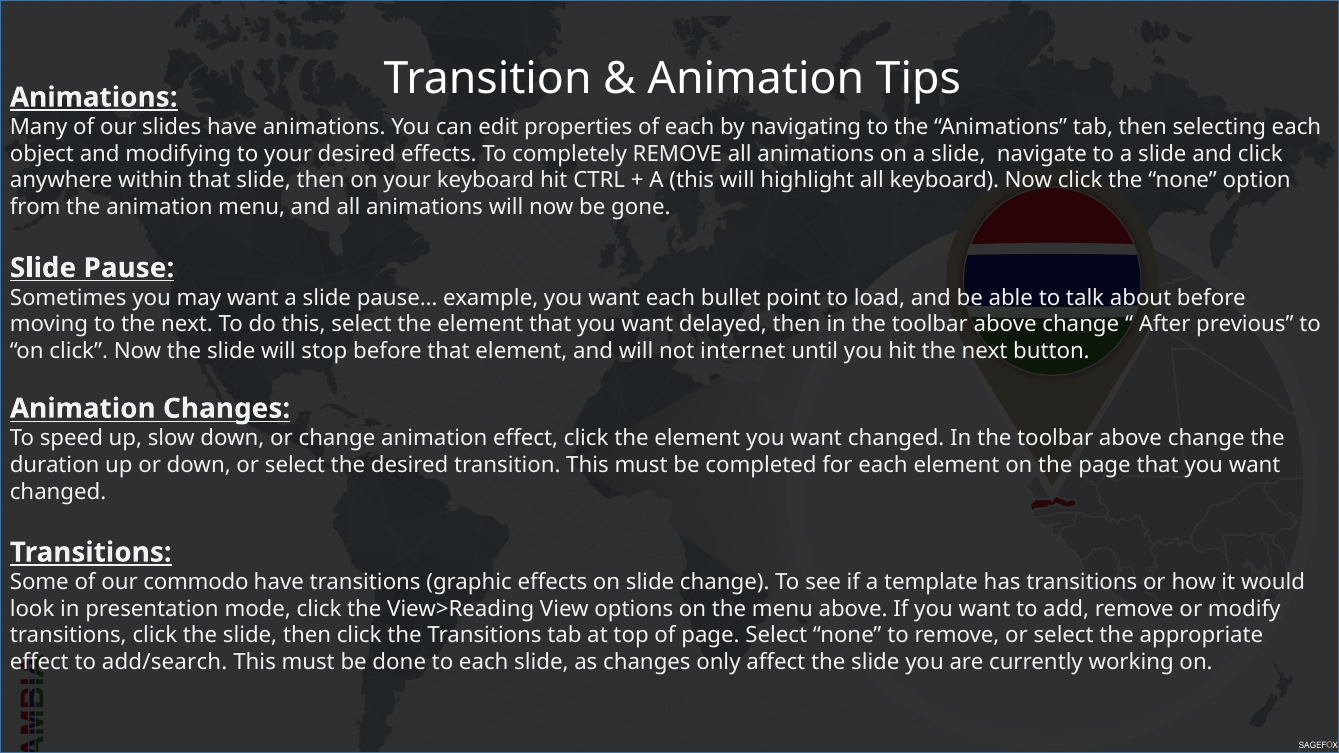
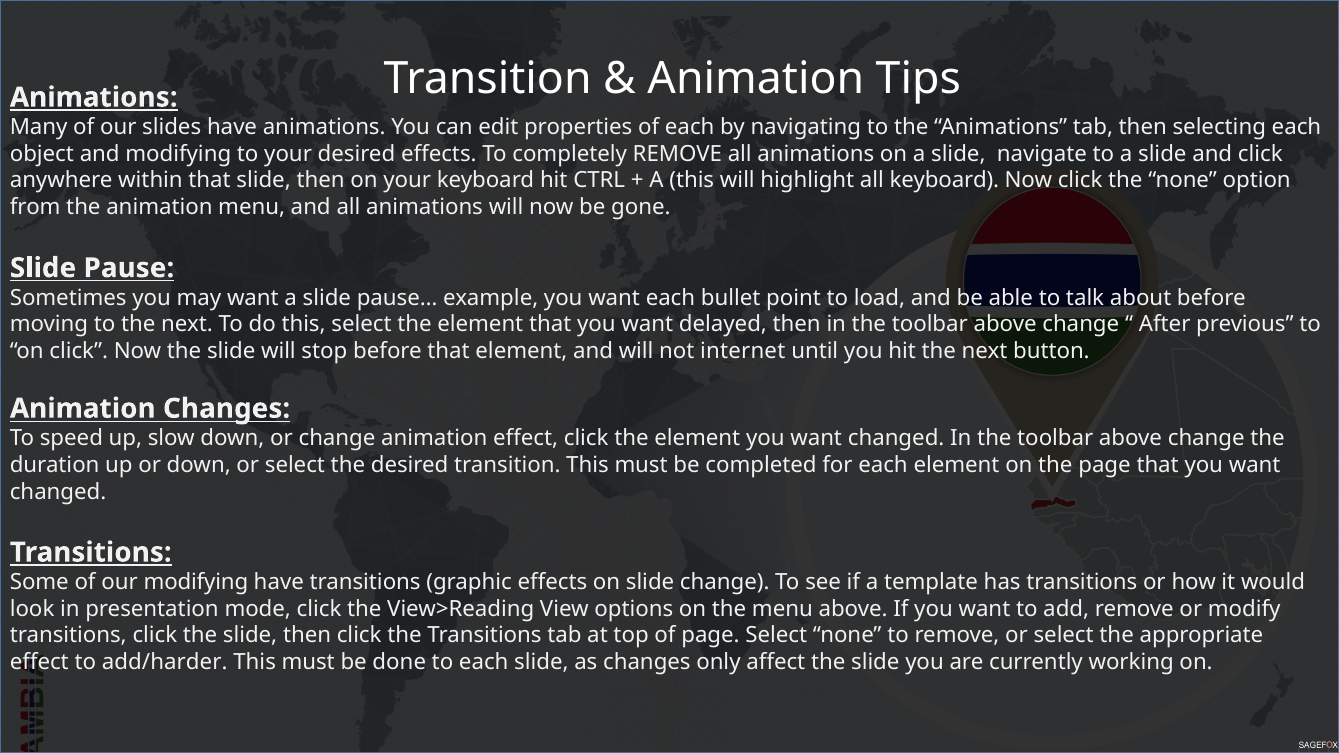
our commodo: commodo -> modifying (196, 582)
add/search: add/search -> add/harder (165, 663)
